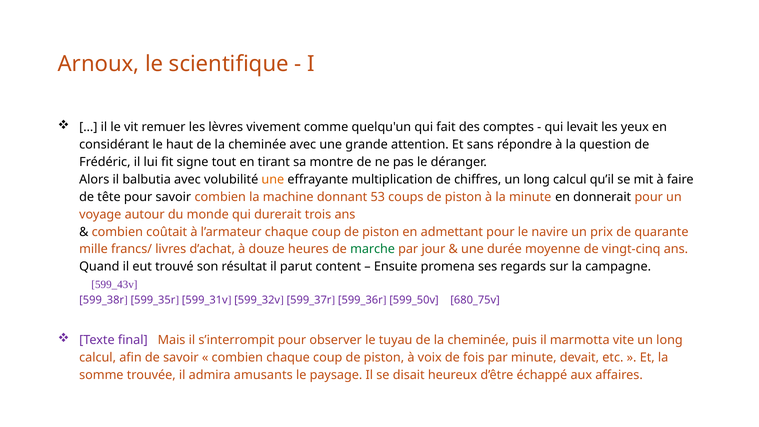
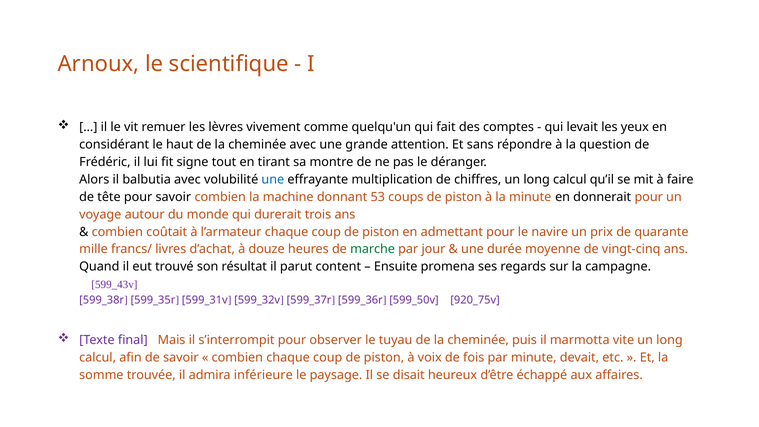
une colour: orange -> blue (273, 180)
680_75v: 680_75v -> 920_75v (475, 300)
amusants: amusants -> inférieure (263, 375)
